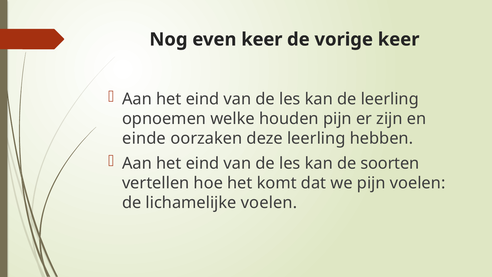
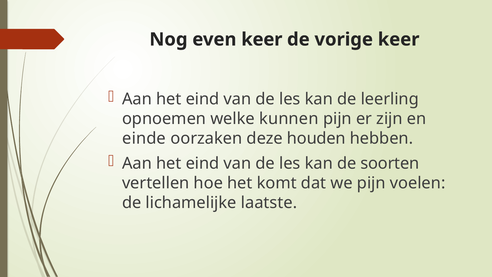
houden: houden -> kunnen (289, 119)
deze leerling: leerling -> houden (316, 138)
lichamelijke voelen: voelen -> laatste (269, 203)
